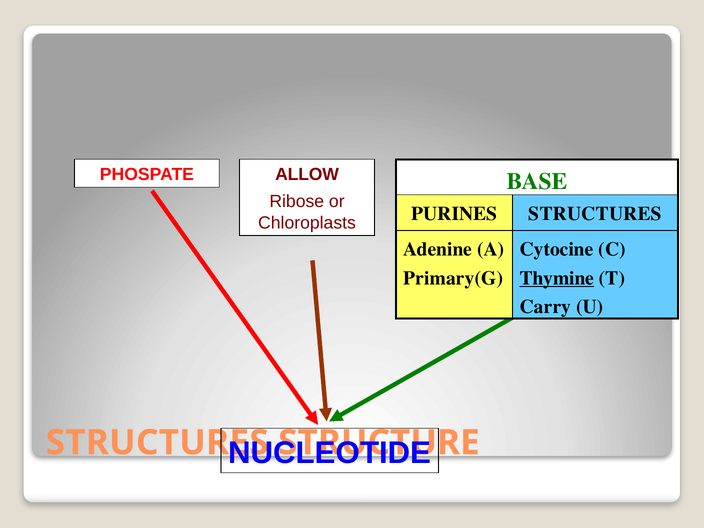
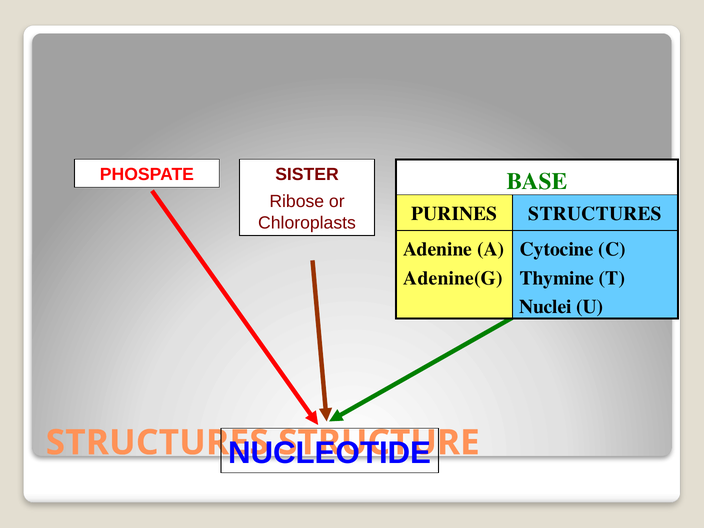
ALLOW: ALLOW -> SISTER (307, 175)
Primary(G: Primary(G -> Adenine(G (453, 278)
Thymine underline: present -> none (557, 278)
Carry: Carry -> Nuclei (546, 307)
